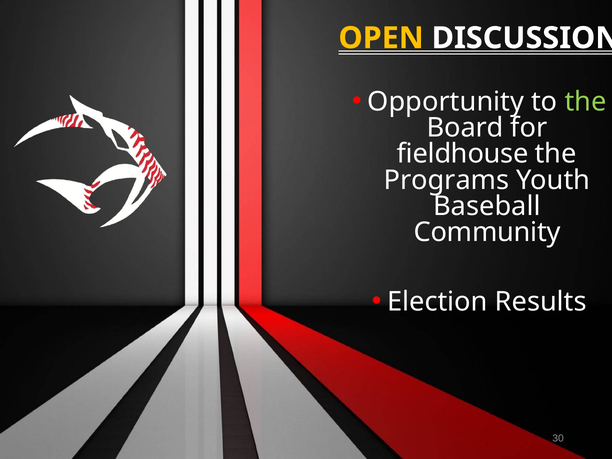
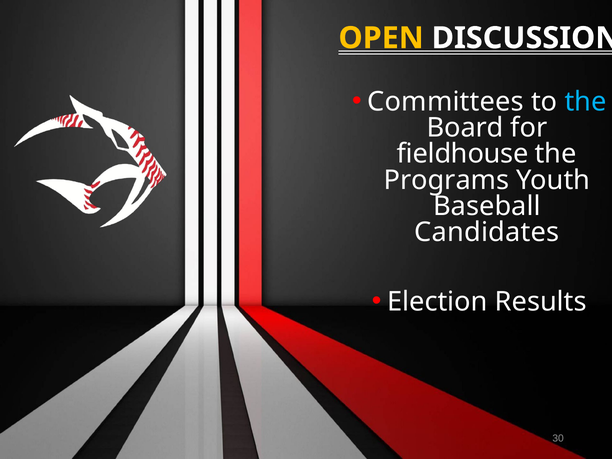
Opportunity: Opportunity -> Committees (446, 102)
the colour: light green -> light blue (586, 102)
Community: Community -> Candidates (487, 232)
